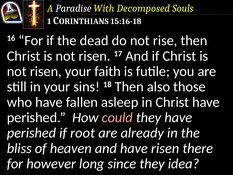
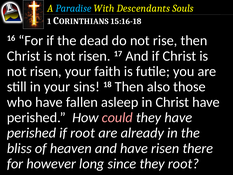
Paradise colour: white -> light blue (73, 8)
Decomposed: Decomposed -> Descendants (143, 8)
they idea: idea -> root (183, 164)
